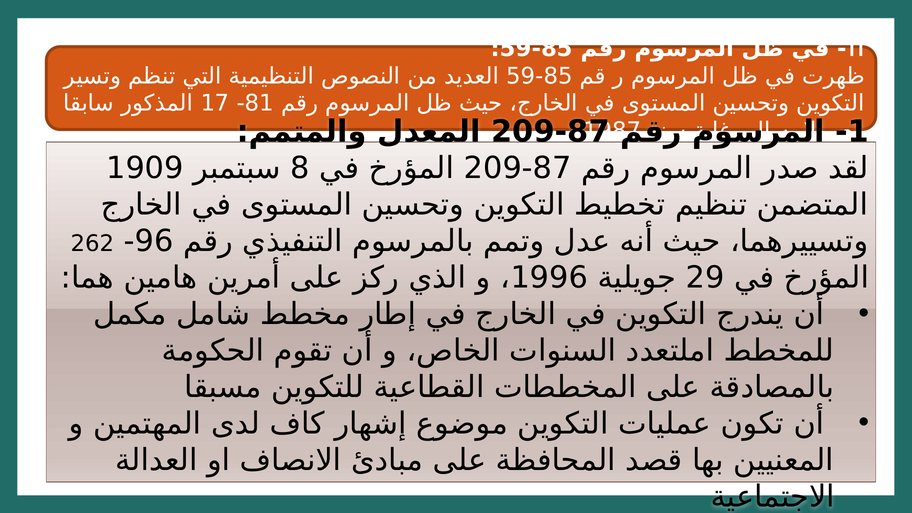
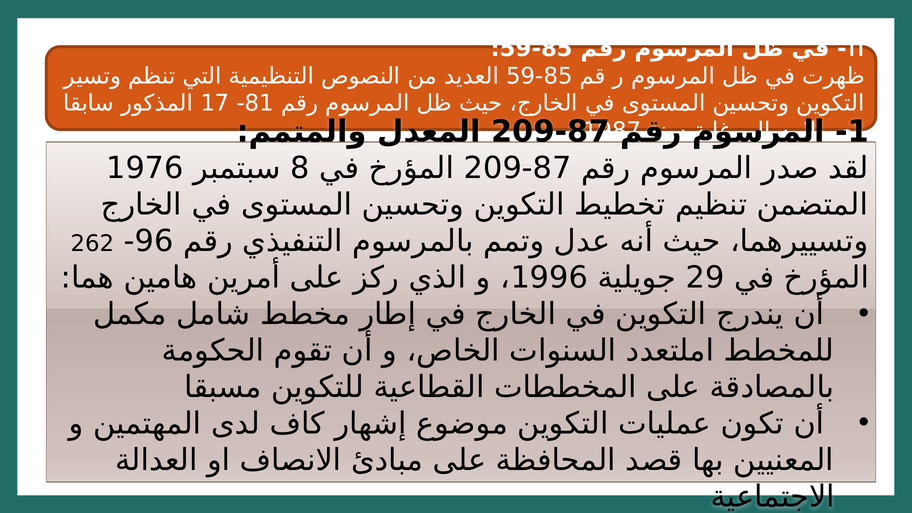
1909: 1909 -> 1976 (145, 168)
